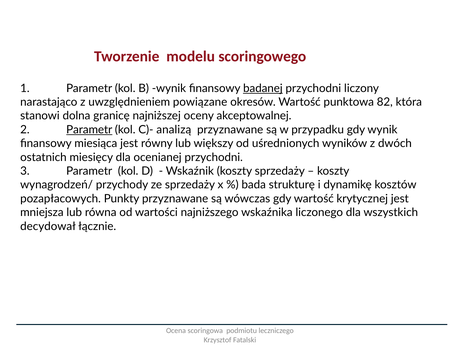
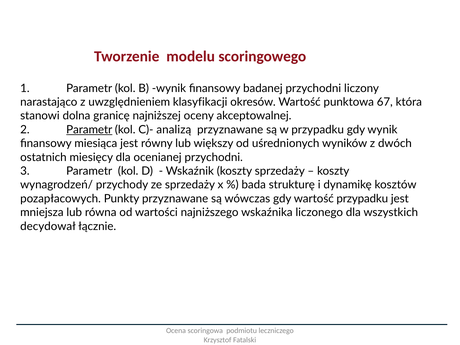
badanej underline: present -> none (263, 88)
powiązane: powiązane -> klasyfikacji (200, 102)
82: 82 -> 67 (385, 102)
wartość krytycznej: krytycznej -> przypadku (362, 199)
